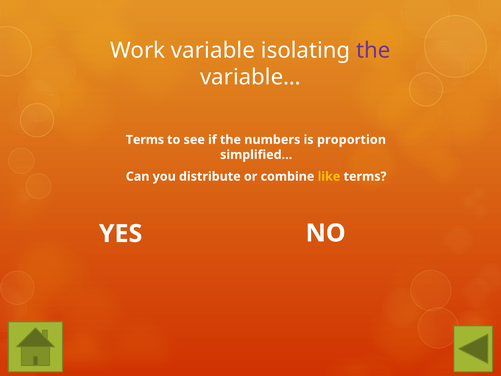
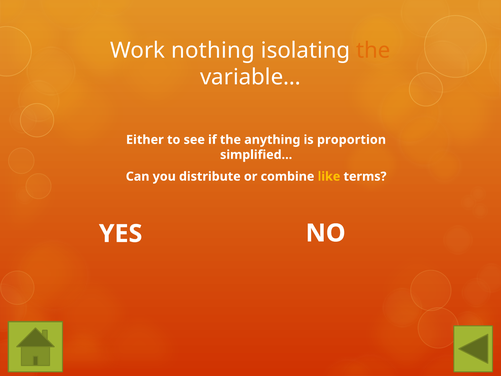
variable: variable -> nothing (213, 51)
the colour: purple -> orange (373, 51)
Terms: Terms -> Either (145, 140)
numbers: numbers -> anything (272, 140)
